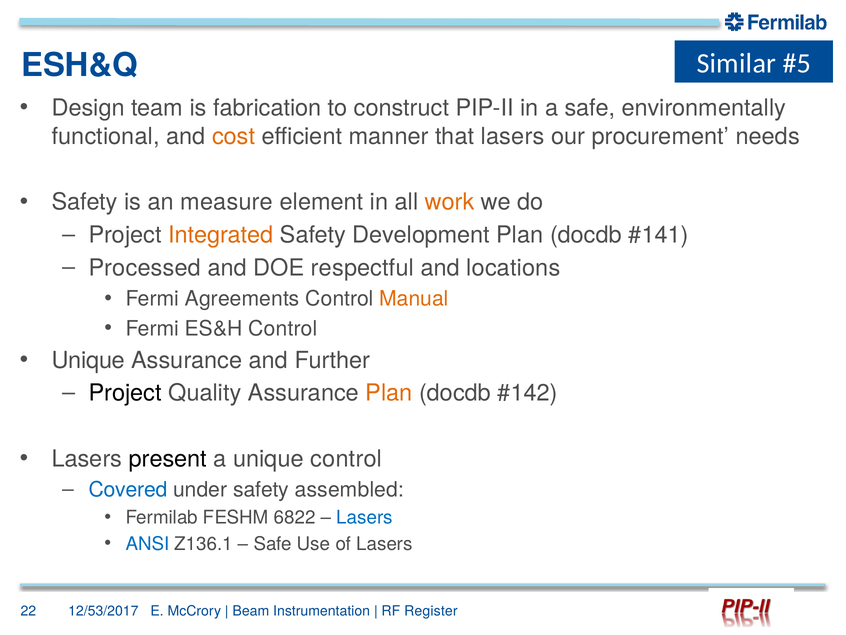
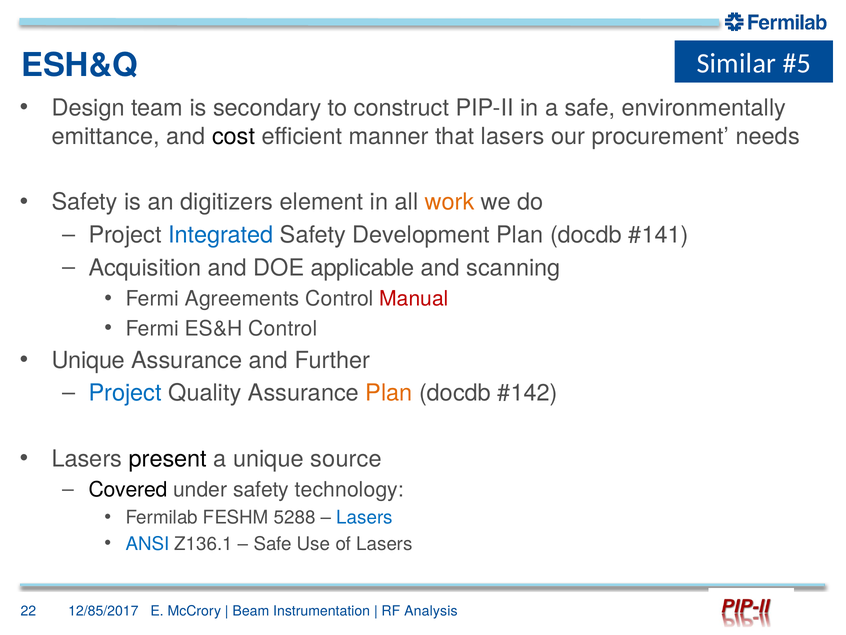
fabrication: fabrication -> secondary (267, 108)
functional: functional -> emittance (106, 136)
cost colour: orange -> black (234, 136)
measure: measure -> digitizers (227, 202)
Integrated colour: orange -> blue (221, 235)
Processed: Processed -> Acquisition (145, 268)
respectful: respectful -> applicable (363, 268)
locations: locations -> scanning (513, 268)
Manual colour: orange -> red (414, 299)
Project colour: black -> blue (125, 393)
unique control: control -> source (346, 459)
Covered colour: blue -> black (128, 490)
assembled: assembled -> technology (349, 490)
6822: 6822 -> 5288 (295, 517)
12/53/2017: 12/53/2017 -> 12/85/2017 (103, 610)
Register: Register -> Analysis (431, 610)
